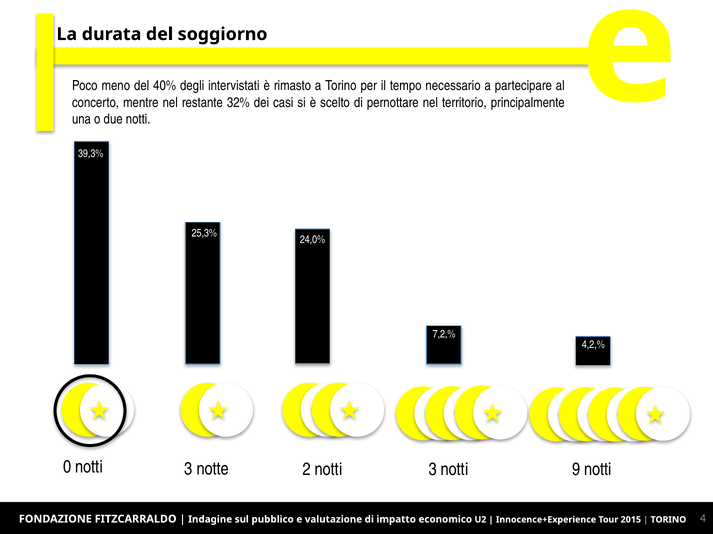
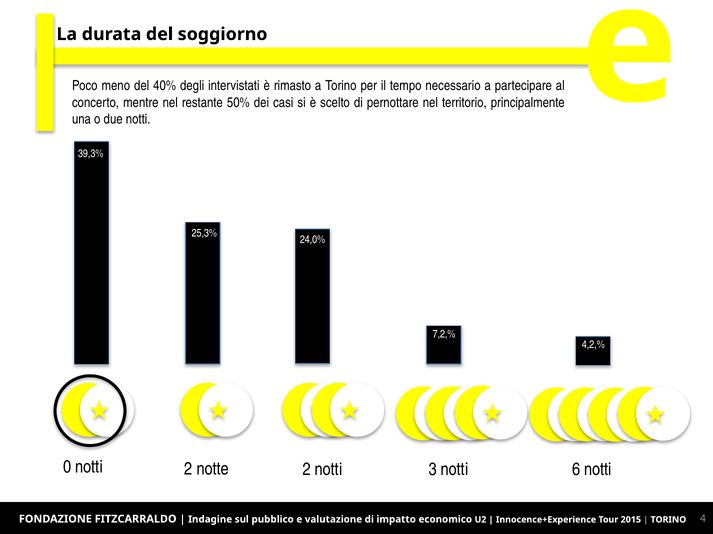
32%: 32% -> 50% (238, 103)
0 notti 3: 3 -> 2 (189, 470)
9: 9 -> 6 (576, 470)
